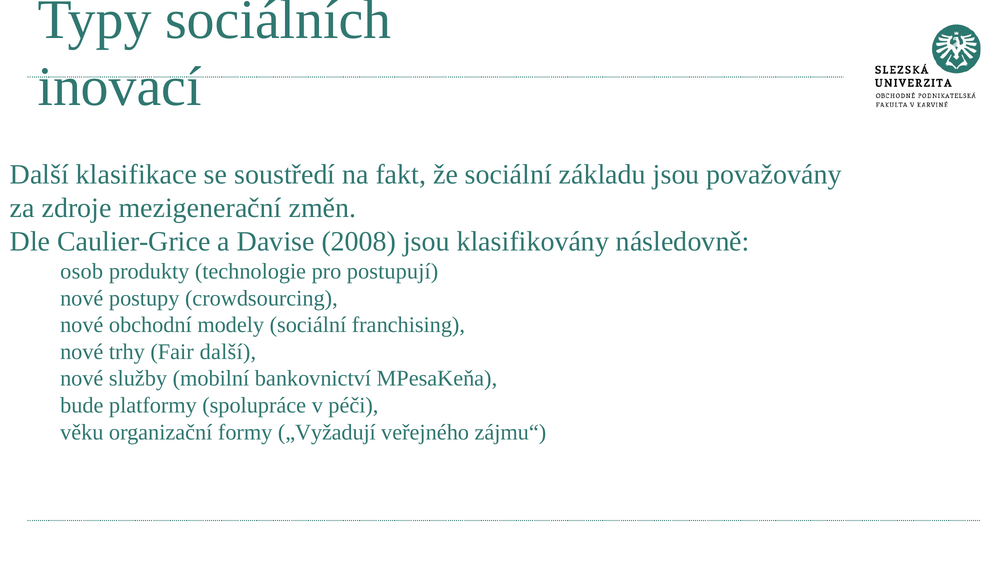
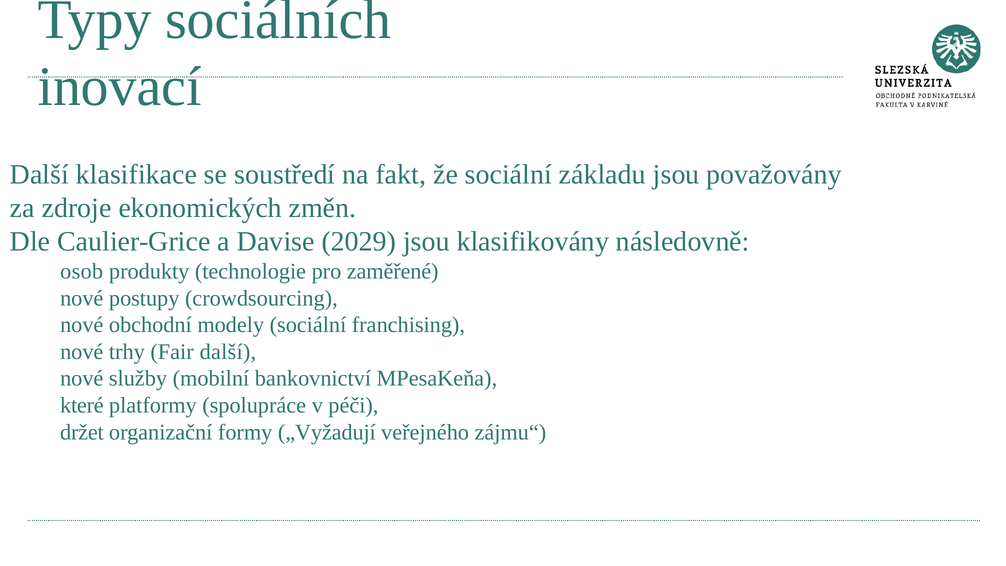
mezigenerační: mezigenerační -> ekonomických (200, 208)
2008: 2008 -> 2029 (359, 242)
postupují: postupují -> zaměřené (393, 271)
bude: bude -> které (82, 405)
věku: věku -> držet (82, 432)
